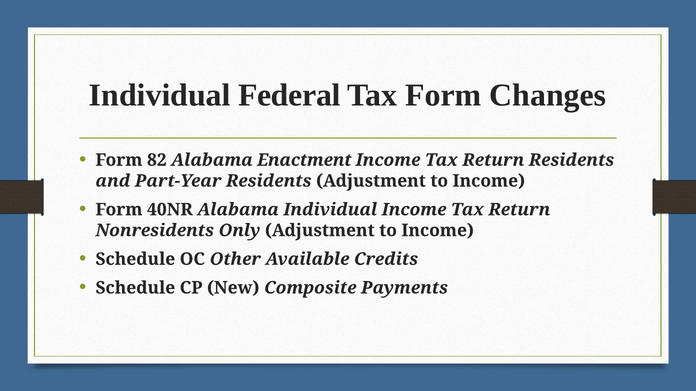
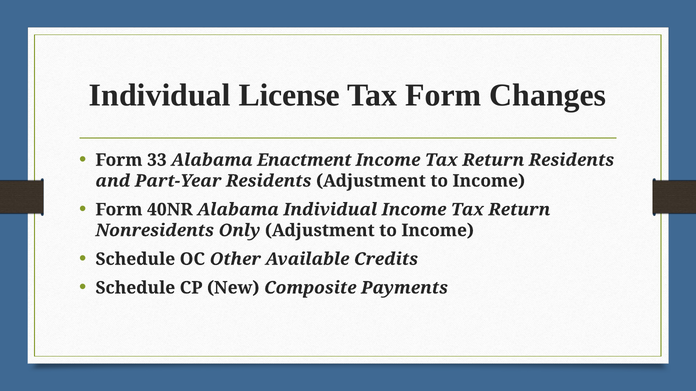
Federal: Federal -> License (289, 96)
82: 82 -> 33 (157, 160)
